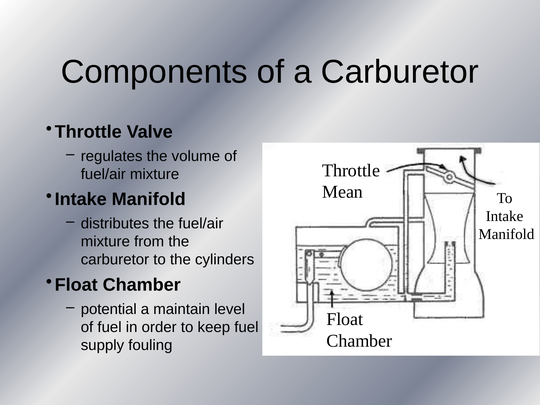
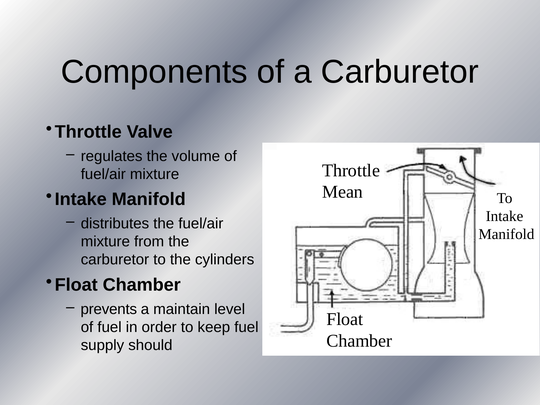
potential: potential -> prevents (109, 309)
fouling: fouling -> should (150, 345)
